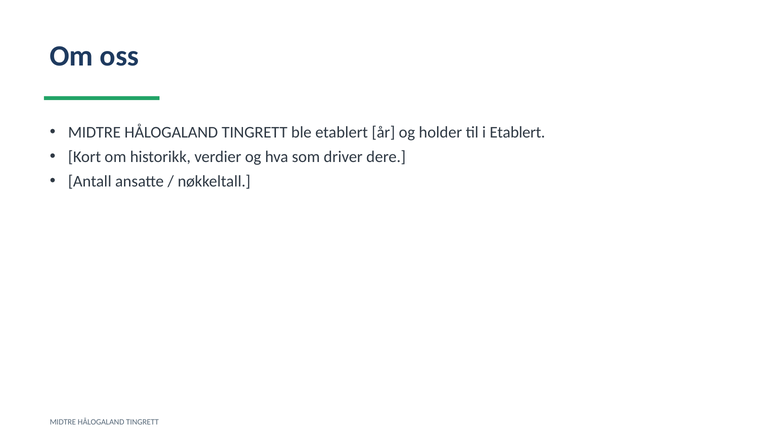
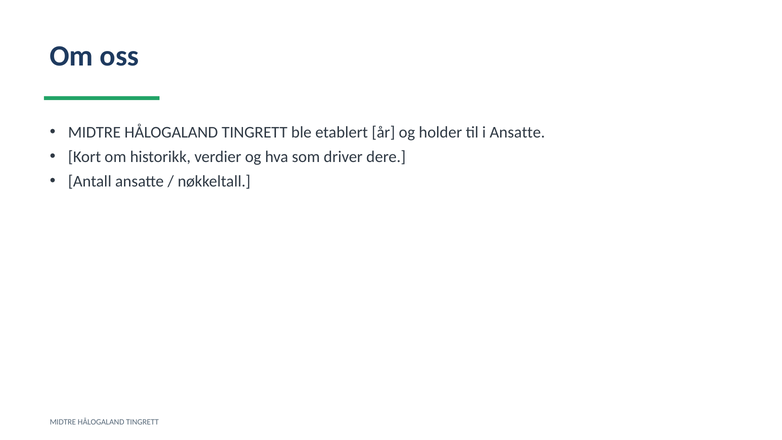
i Etablert: Etablert -> Ansatte (517, 132)
